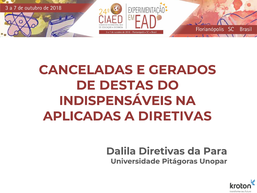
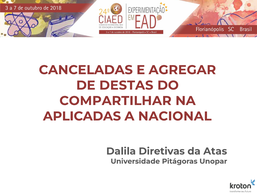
GERADOS: GERADOS -> AGREGAR (182, 70)
INDISPENSÁVEIS: INDISPENSÁVEIS -> COMPARTILHAR (115, 101)
A DIRETIVAS: DIRETIVAS -> NACIONAL (175, 116)
Para: Para -> Atas (215, 151)
